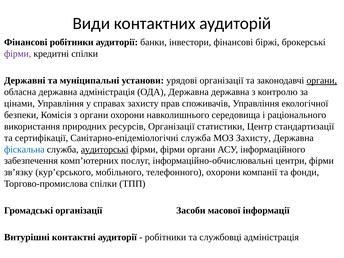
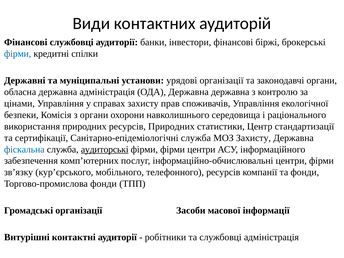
Фінансові робітники: робітники -> службовці (72, 42)
фірми colour: purple -> blue (18, 54)
органи underline: present -> none (322, 81)
ресурсів Організації: Організації -> Природних (171, 126)
фірми органи: органи -> центри (201, 149)
телефонного охорони: охорони -> ресурсів (223, 172)
Торгово-промислова спілки: спілки -> фонди (104, 184)
